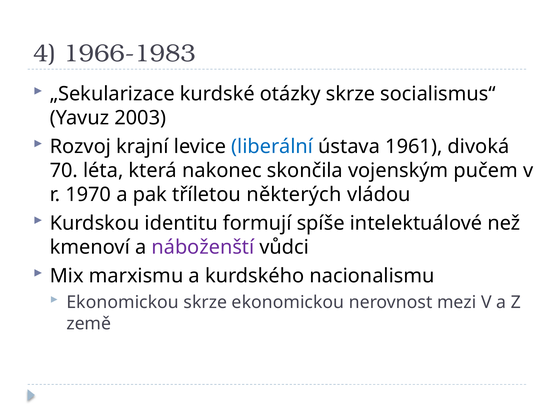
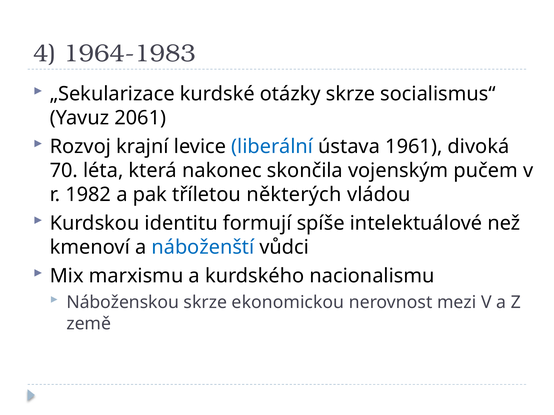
1966-1983: 1966-1983 -> 1964-1983 (130, 53)
2003: 2003 -> 2061 (140, 118)
1970: 1970 -> 1982 (88, 195)
náboženští colour: purple -> blue (203, 248)
Ekonomickou: Ekonomickou -> Náboženskou (123, 303)
